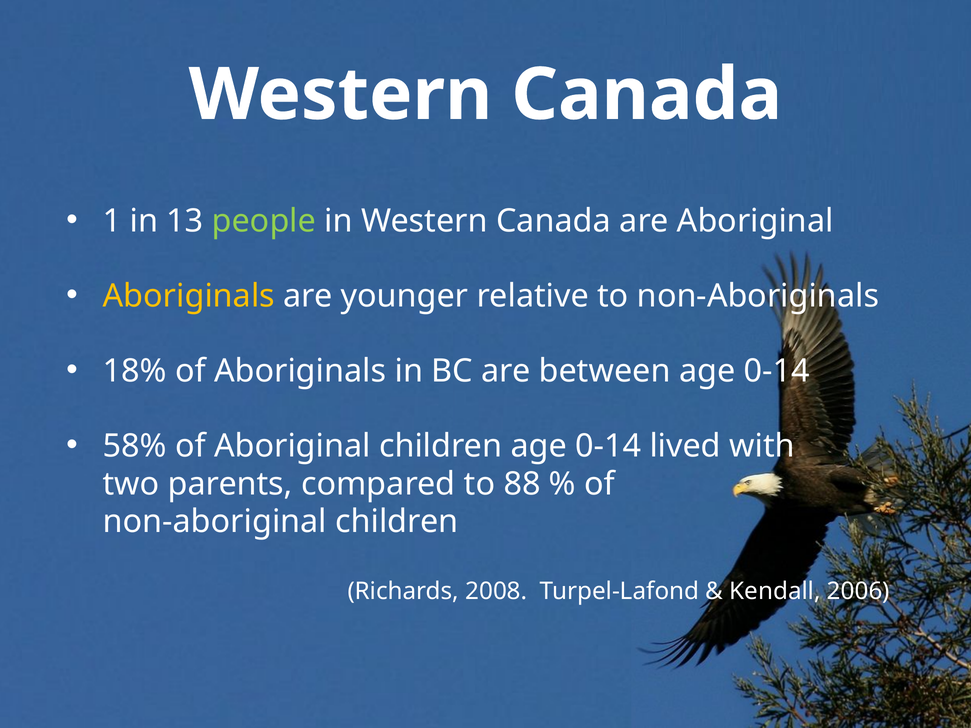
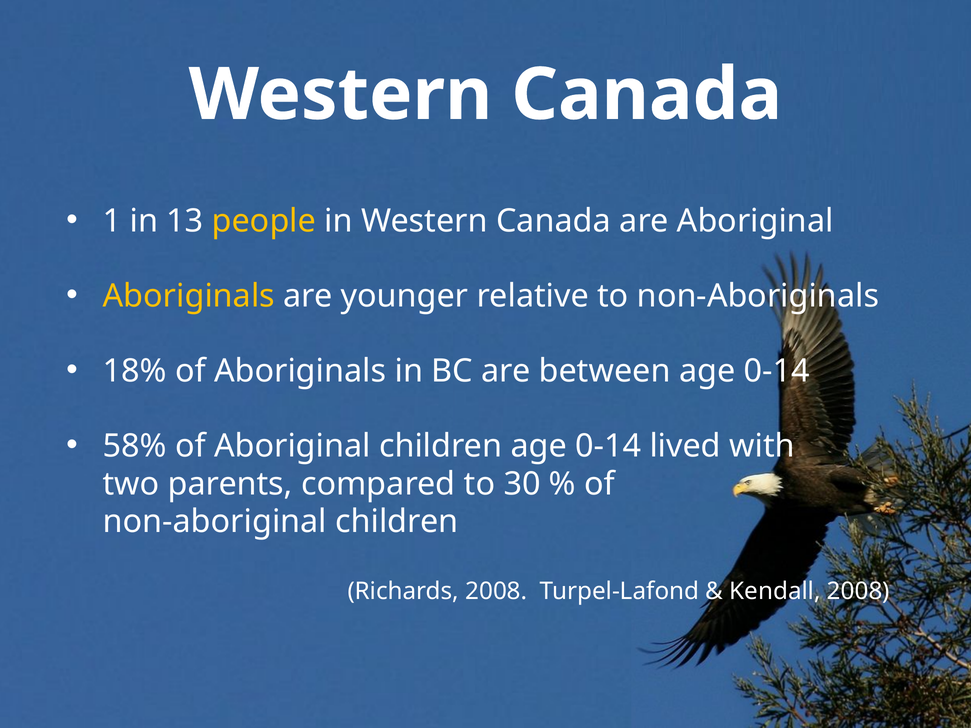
people colour: light green -> yellow (264, 221)
88: 88 -> 30 (522, 484)
Kendall 2006: 2006 -> 2008 (858, 591)
